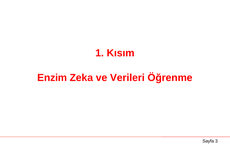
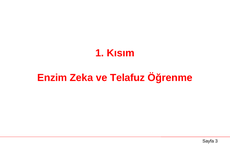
Verileri: Verileri -> Telafuz (127, 78)
